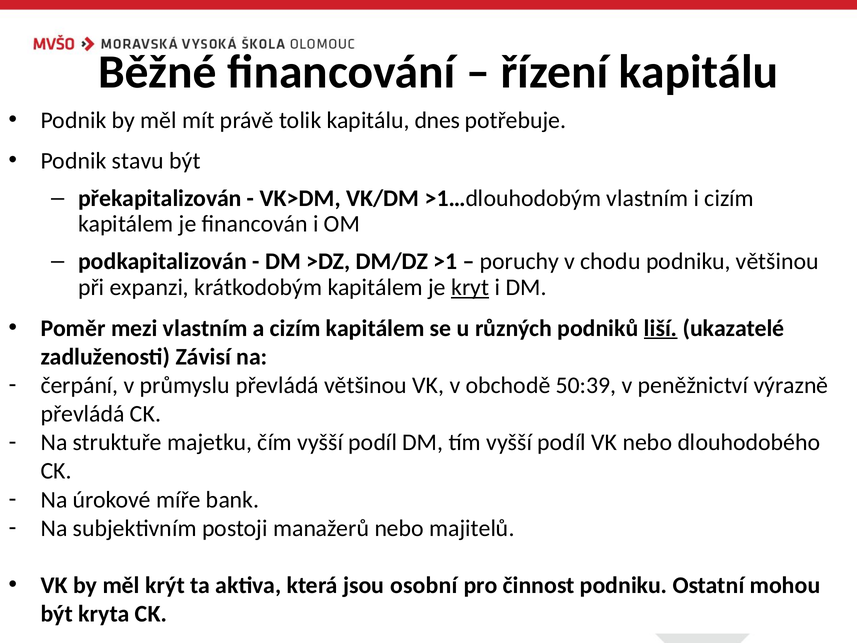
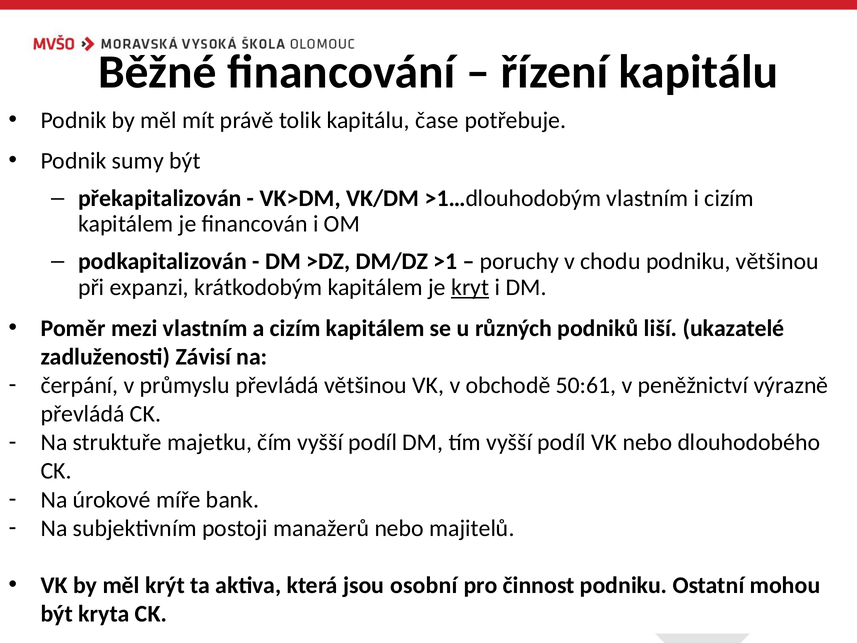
dnes: dnes -> čase (437, 120)
stavu: stavu -> sumy (138, 161)
liší underline: present -> none (661, 328)
50:39: 50:39 -> 50:61 (586, 385)
